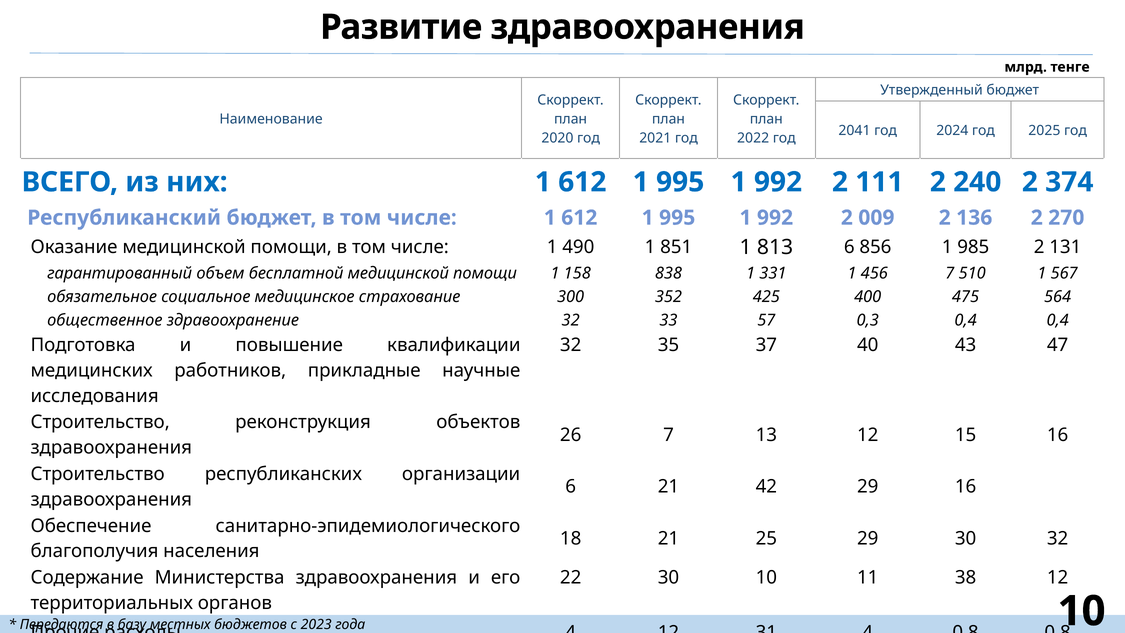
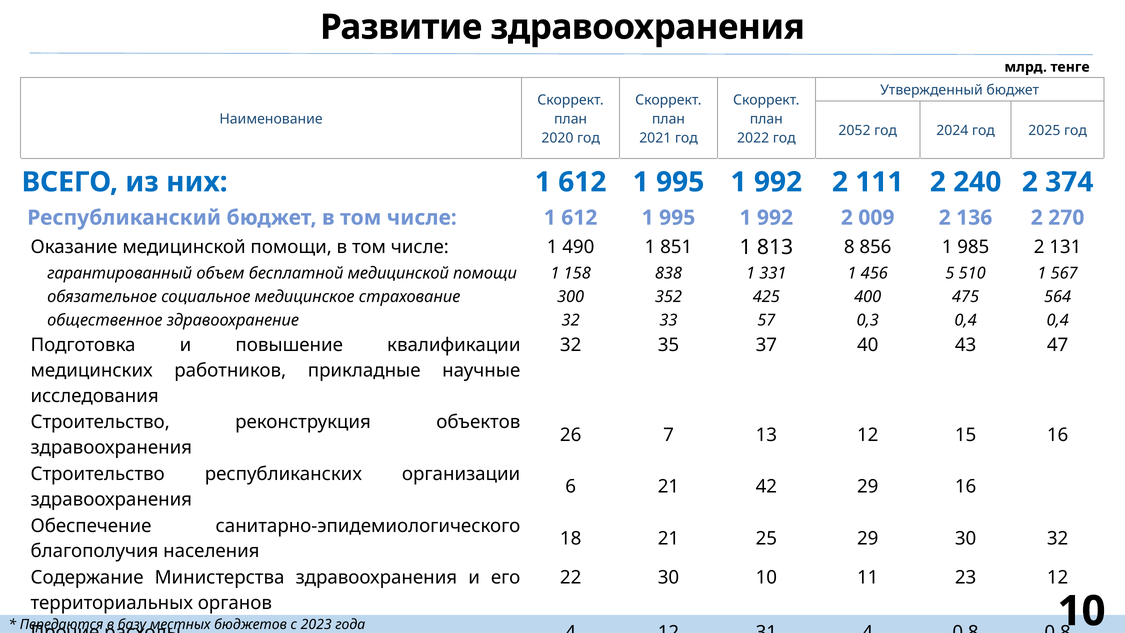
2041: 2041 -> 2052 (855, 131)
813 6: 6 -> 8 (849, 247)
456 7: 7 -> 5 (950, 273)
38: 38 -> 23 (966, 577)
